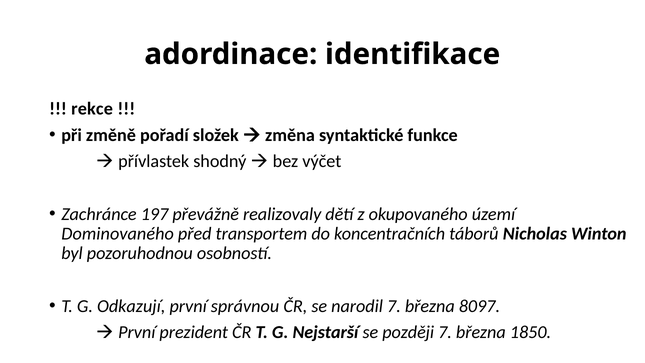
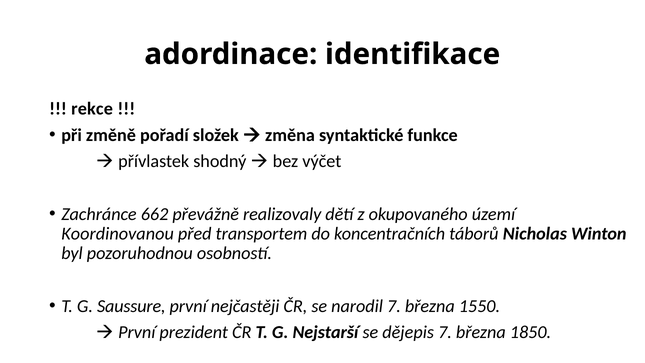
197: 197 -> 662 (155, 214)
Dominovaného: Dominovaného -> Koordinovanou (118, 234)
Odkazují: Odkazují -> Saussure (131, 306)
správnou: správnou -> nejčastěji (245, 306)
8097: 8097 -> 1550 (479, 306)
později: později -> dějepis (408, 332)
